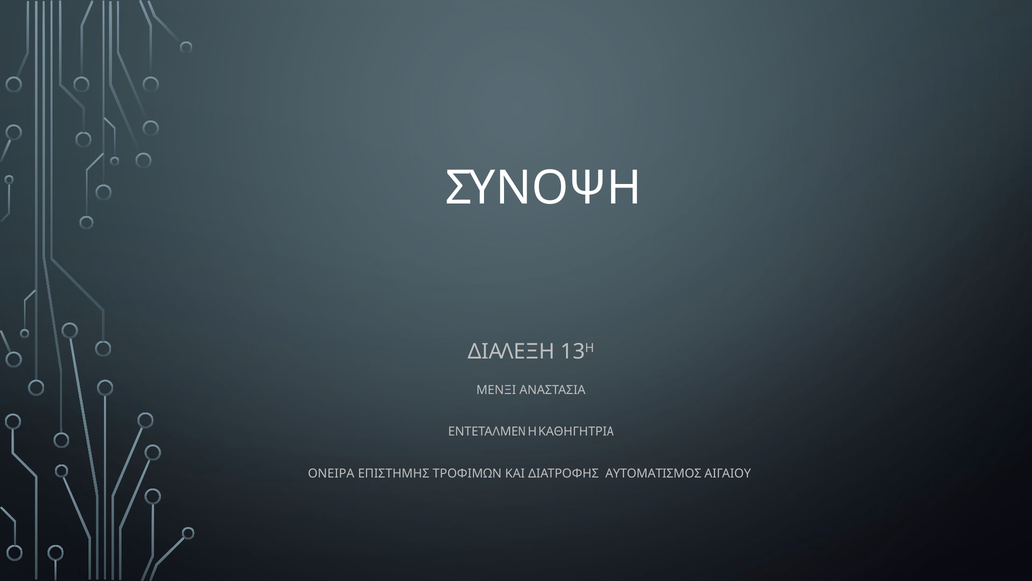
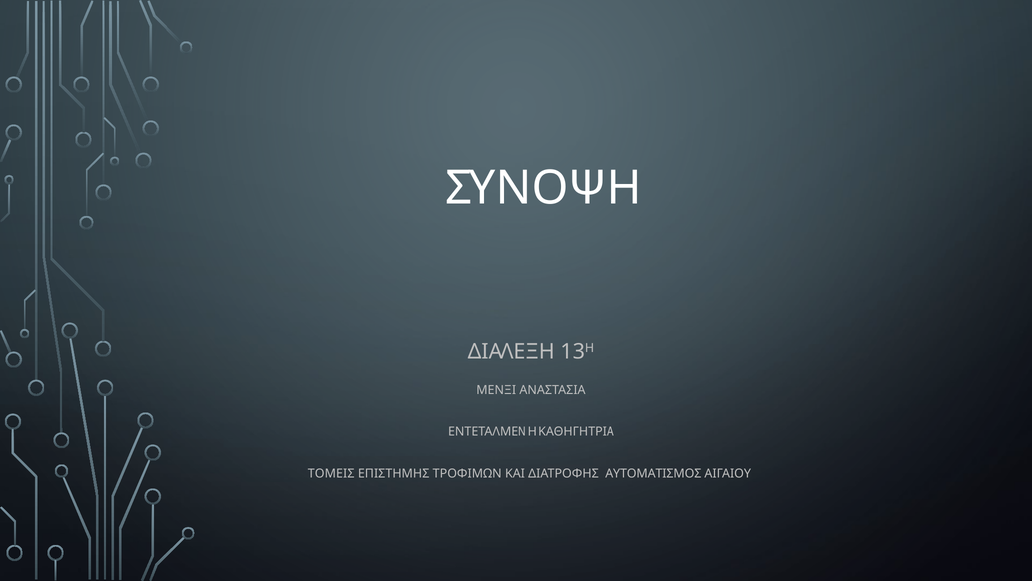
ΟΝΕΙΡΑ: ΟΝΕΙΡΑ -> ΤΟΜΕΙΣ (331, 473)
